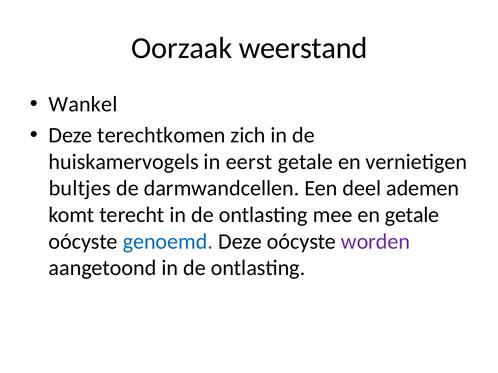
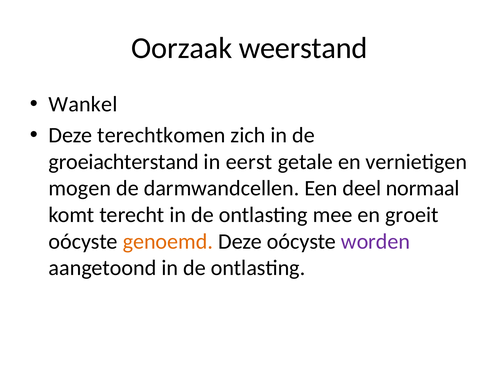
huiskamervogels: huiskamervogels -> groeiachterstand (124, 162)
bultjes: bultjes -> mogen (80, 189)
ademen: ademen -> normaal (423, 189)
en getale: getale -> groeit (412, 215)
genoemd colour: blue -> orange (168, 242)
